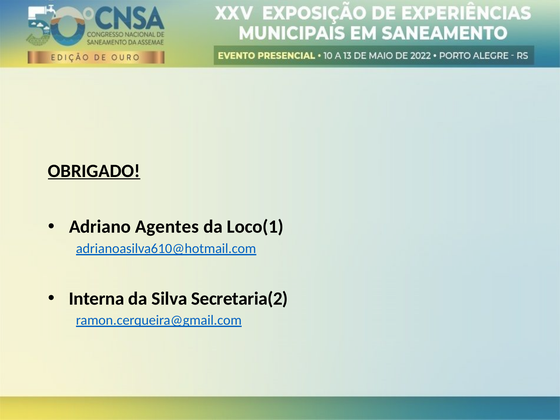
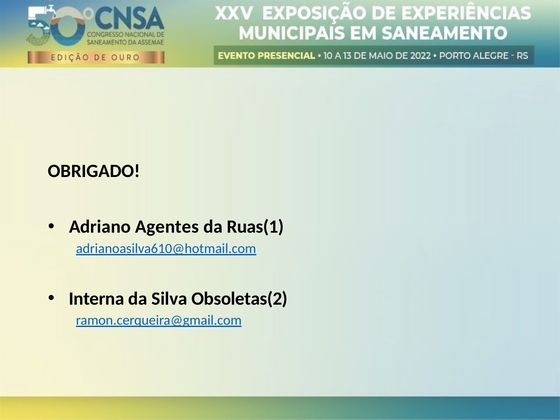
OBRIGADO underline: present -> none (94, 171)
Loco(1: Loco(1 -> Ruas(1 (255, 227)
Secretaria(2: Secretaria(2 -> Obsoletas(2 (240, 299)
